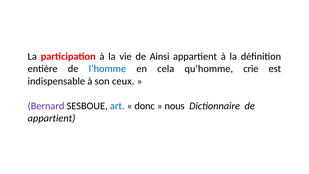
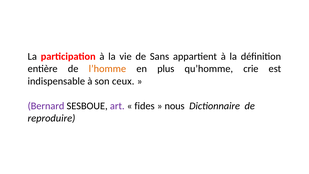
Ainsi: Ainsi -> Sans (160, 56)
l’homme colour: blue -> orange (107, 69)
cela: cela -> plus (166, 69)
art colour: blue -> purple (117, 106)
donc: donc -> fides (145, 106)
appartient: appartient -> reproduire (51, 118)
